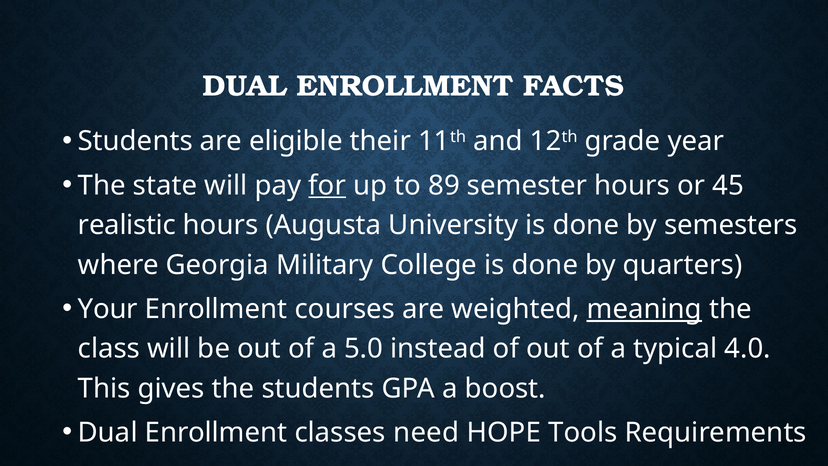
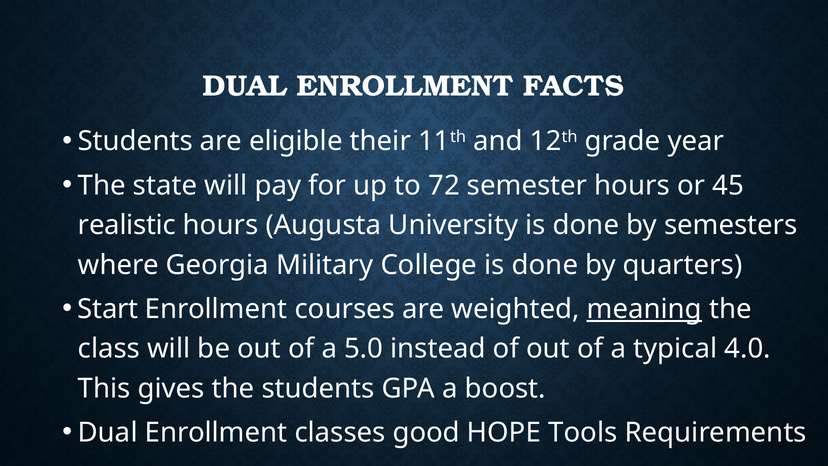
for underline: present -> none (327, 185)
89: 89 -> 72 (444, 185)
Your: Your -> Start (108, 309)
need: need -> good (426, 432)
